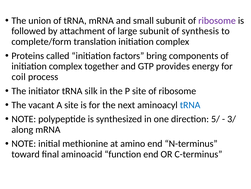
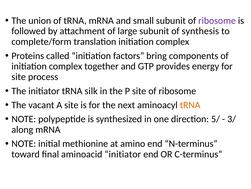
coil: coil -> site (19, 77)
tRNA colour: blue -> orange (190, 105)
aminoacid function: function -> initiator (123, 154)
